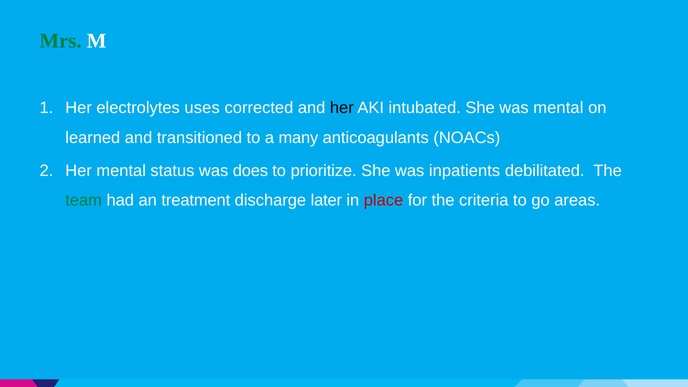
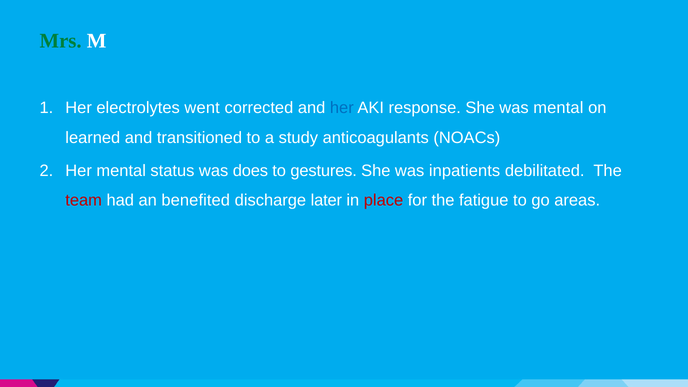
uses: uses -> went (202, 108)
her colour: black -> blue (342, 108)
intubated: intubated -> response (425, 108)
many: many -> study (298, 138)
prioritize: prioritize -> gestures (324, 171)
team colour: green -> red (84, 200)
treatment: treatment -> benefited (196, 200)
criteria: criteria -> fatigue (484, 200)
